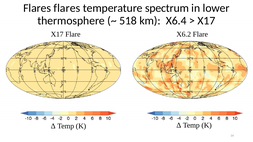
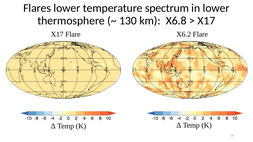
Flares flares: flares -> lower (67, 8)
518: 518 -> 130 (128, 21)
X6.4: X6.4 -> X6.8 (176, 21)
